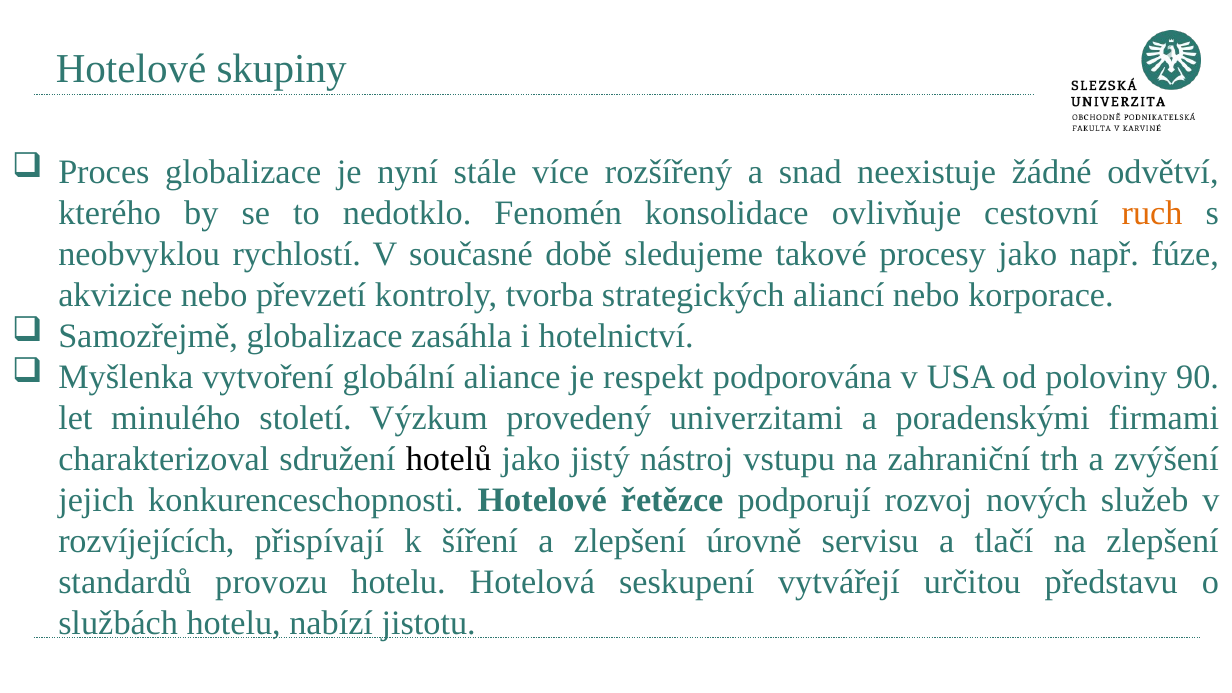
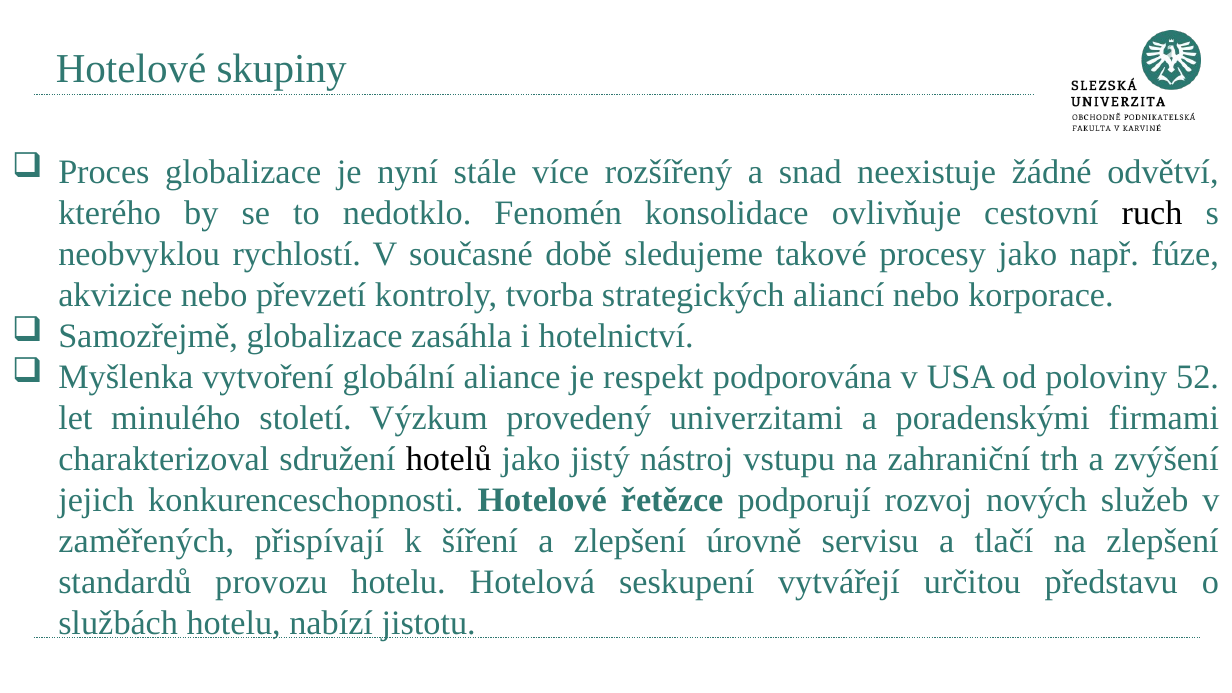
ruch colour: orange -> black (1152, 213)
90: 90 -> 52 (1198, 377)
rozvíjejících: rozvíjejících -> zaměřených (146, 541)
